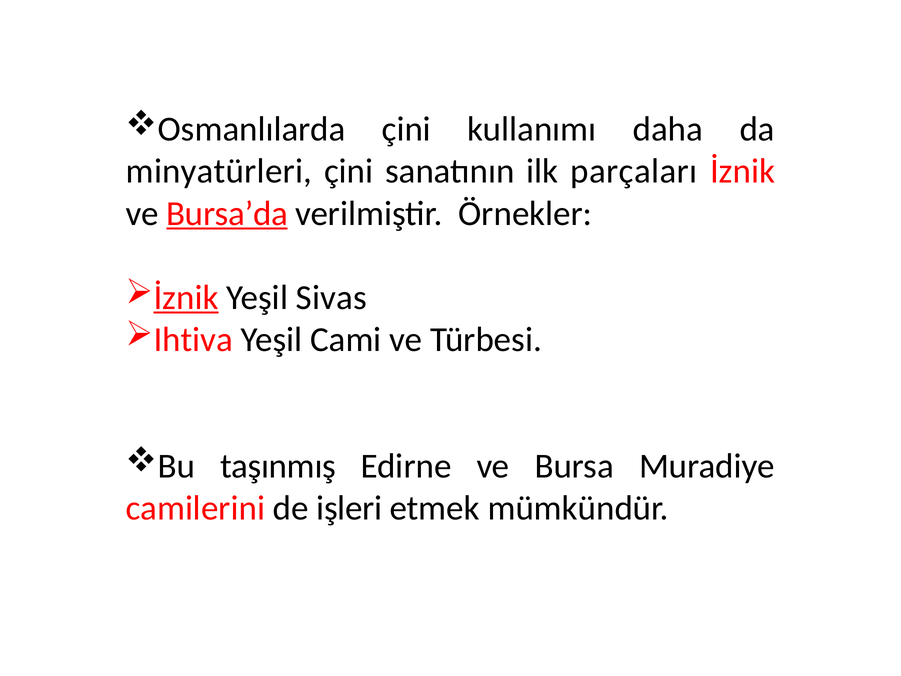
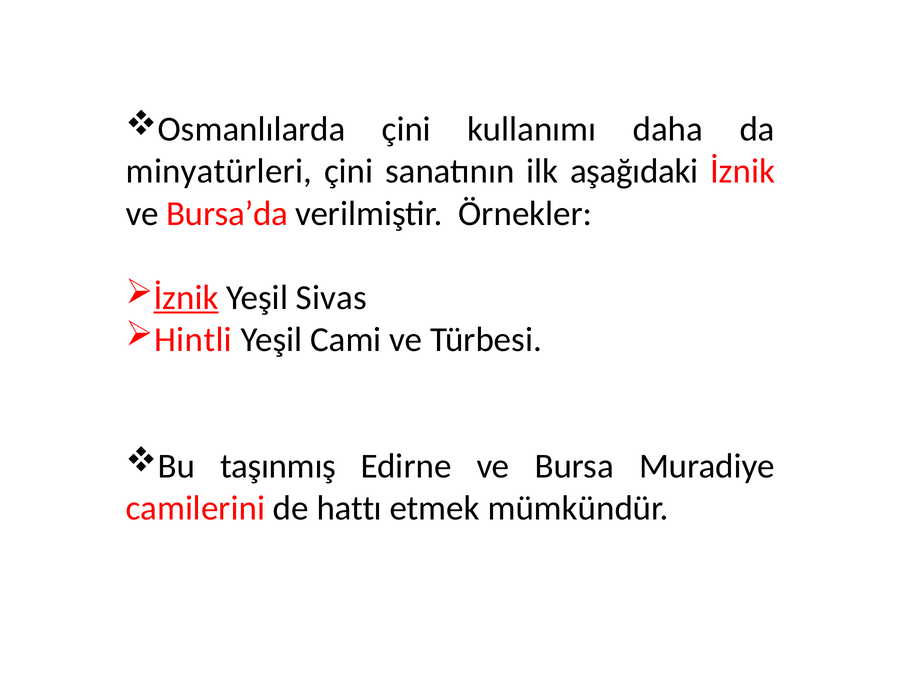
parçaları: parçaları -> aşağıdaki (634, 171)
Bursa’da underline: present -> none (227, 213)
Ihtiva: Ihtiva -> Hintli (193, 340)
işleri: işleri -> hattı (349, 508)
